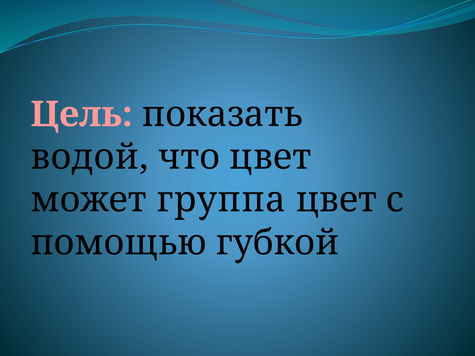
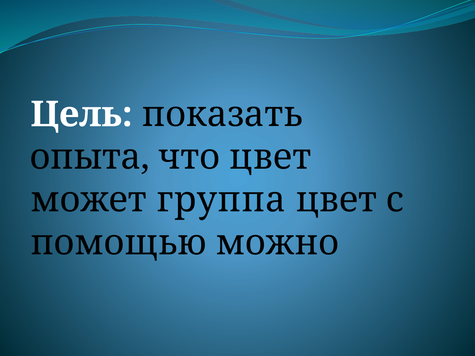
Цель colour: pink -> white (82, 115)
водой: водой -> опыта (90, 157)
губкой: губкой -> можно (277, 243)
